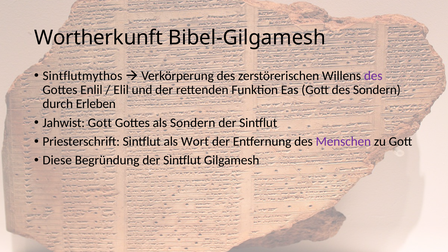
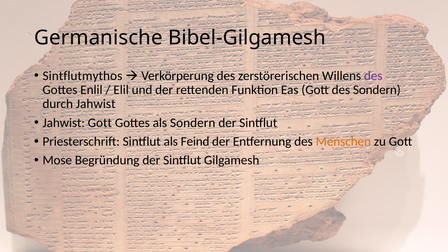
Wortherkunft: Wortherkunft -> Germanische (98, 38)
durch Erleben: Erleben -> Jahwist (96, 104)
Wort: Wort -> Feind (195, 142)
Menschen colour: purple -> orange (343, 142)
Diese: Diese -> Mose (57, 160)
